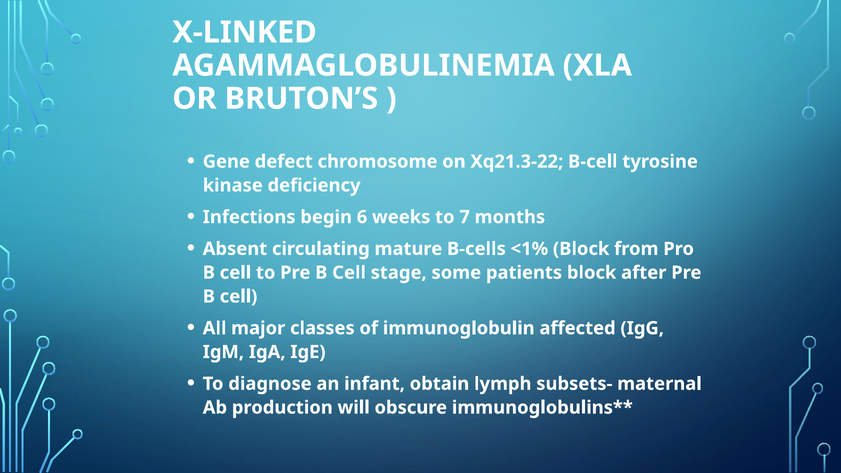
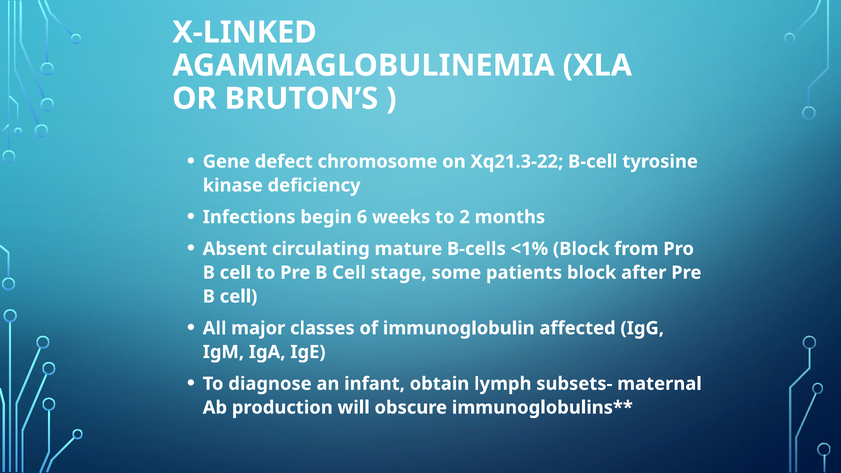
7: 7 -> 2 (465, 217)
